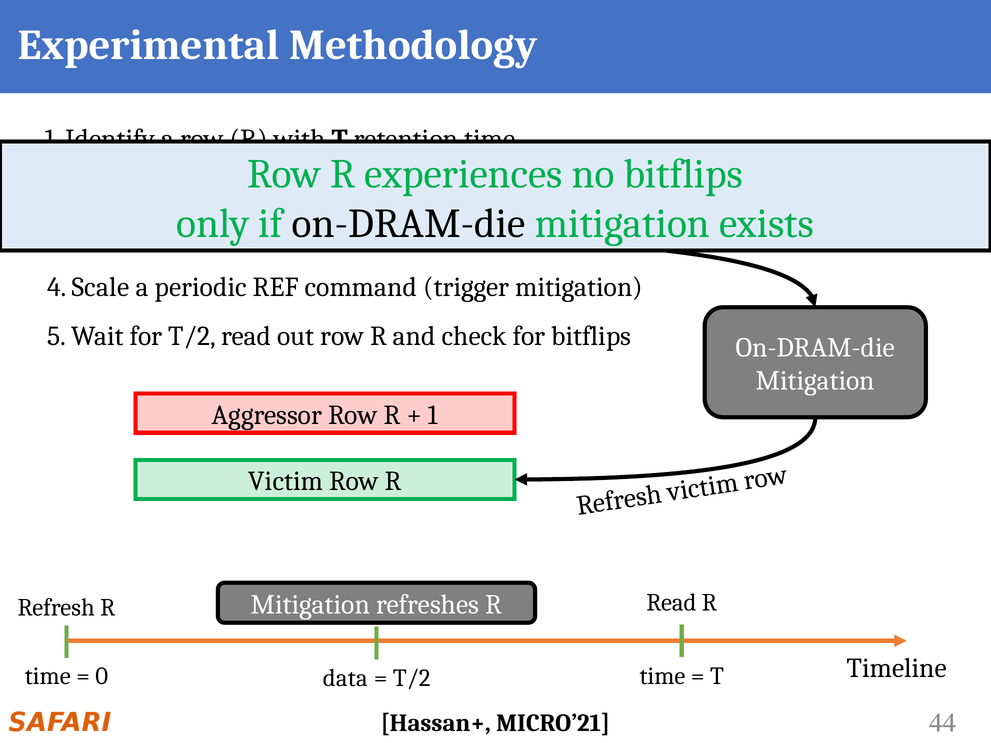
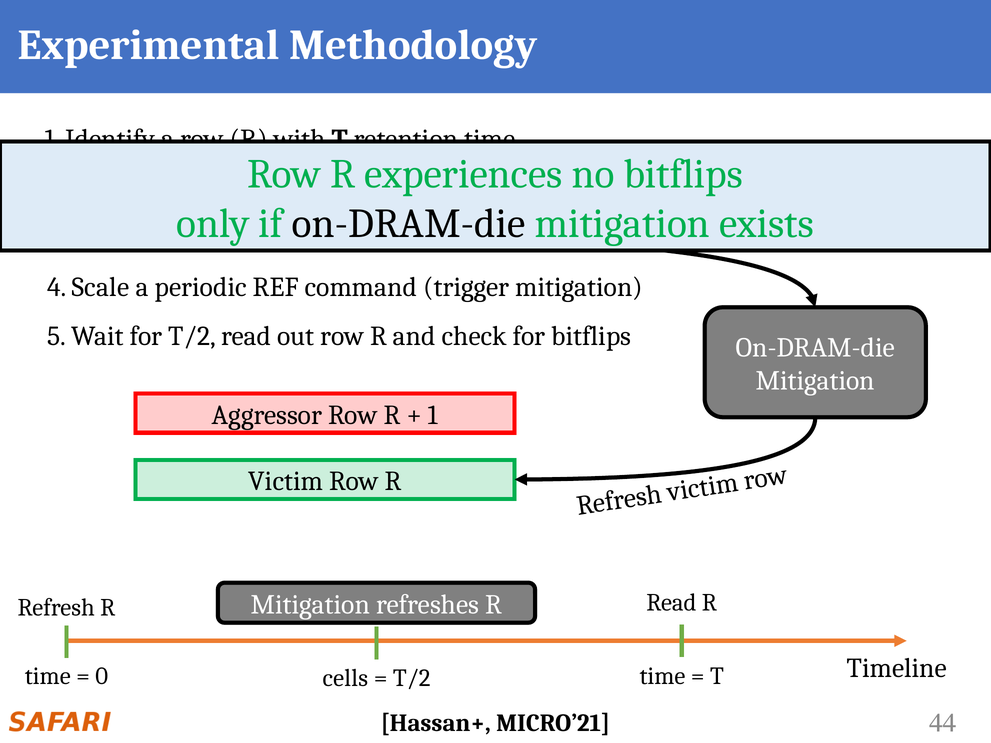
data: data -> cells (345, 678)
